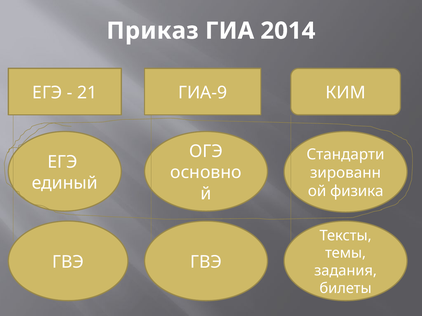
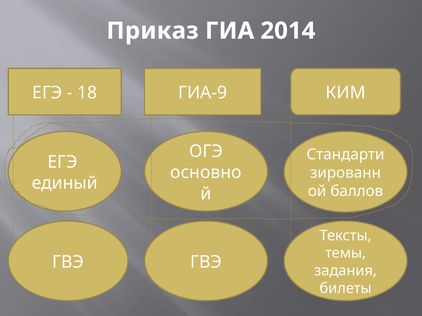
21: 21 -> 18 (87, 93)
физика: физика -> баллов (357, 191)
